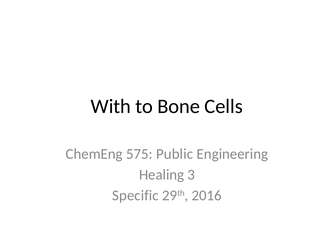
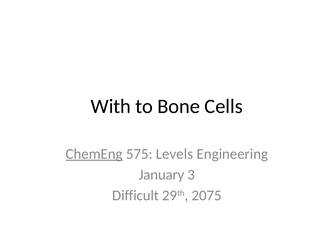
ChemEng underline: none -> present (94, 154)
Public: Public -> Levels (175, 154)
Healing: Healing -> January (162, 174)
Specific: Specific -> Difficult (136, 195)
2016: 2016 -> 2075 (207, 195)
